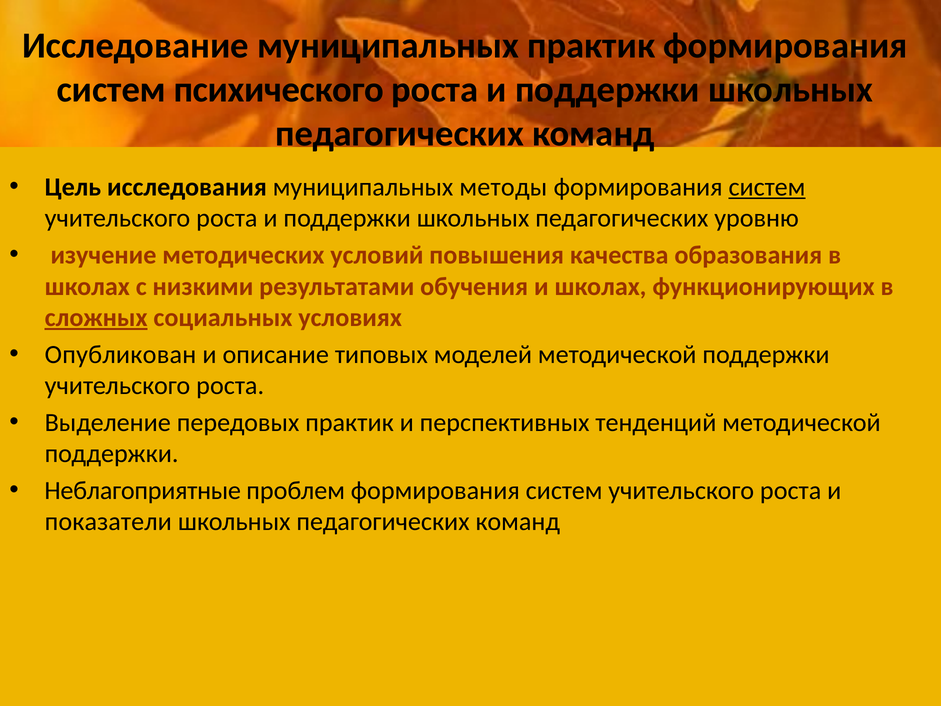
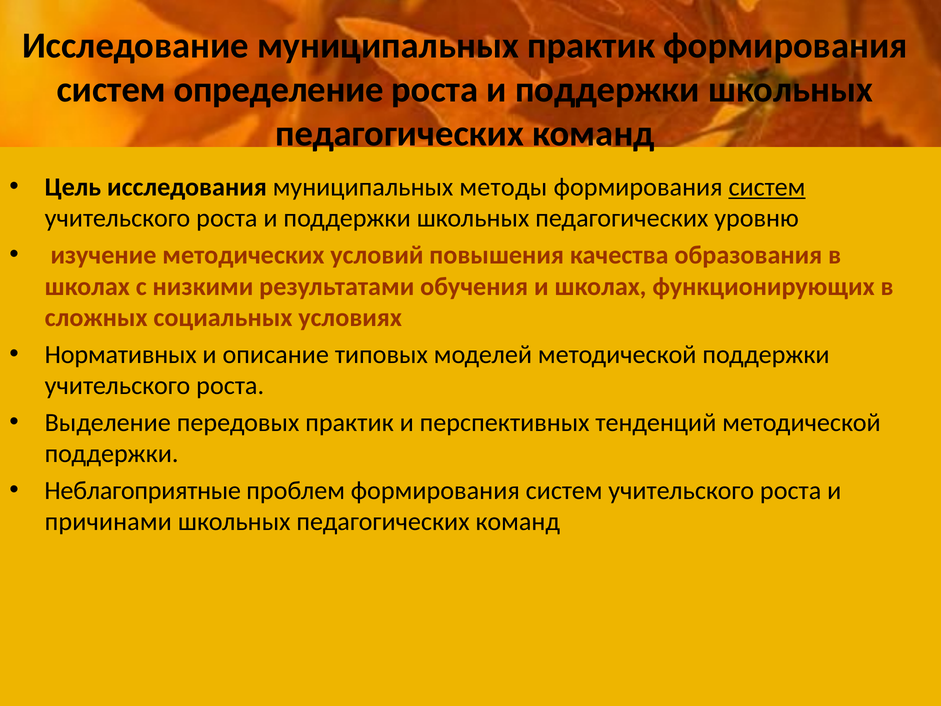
психического: психического -> определение (279, 90)
сложных underline: present -> none (96, 318)
Опубликован: Опубликован -> Нормативных (121, 354)
показатели: показатели -> причинами (108, 522)
